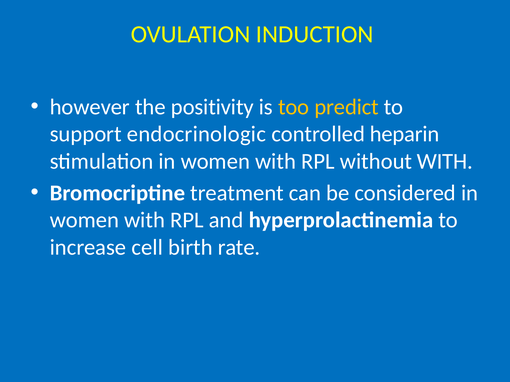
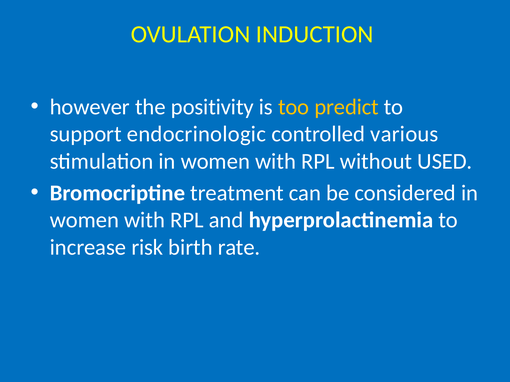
heparin: heparin -> various (404, 134)
without WITH: WITH -> USED (445, 161)
cell: cell -> risk (147, 248)
